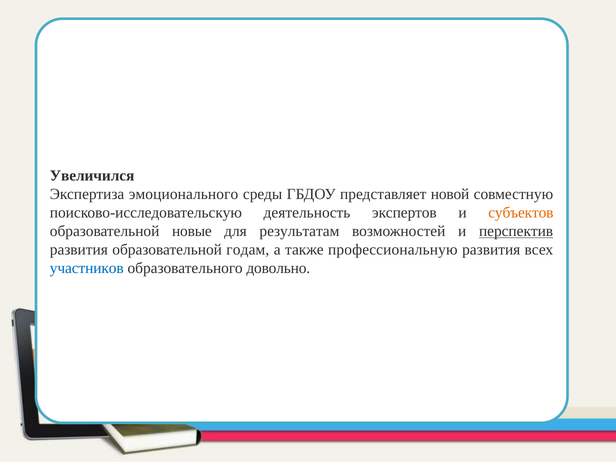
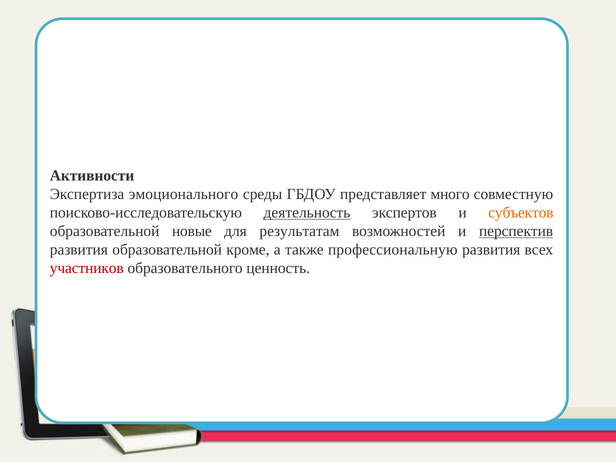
Увеличился: Увеличился -> Активности (92, 176)
новой: новой -> много (450, 194)
деятельность underline: none -> present (307, 213)
годам: годам -> кроме (248, 250)
участников colour: blue -> red (87, 268)
довольно: довольно -> ценность (278, 268)
